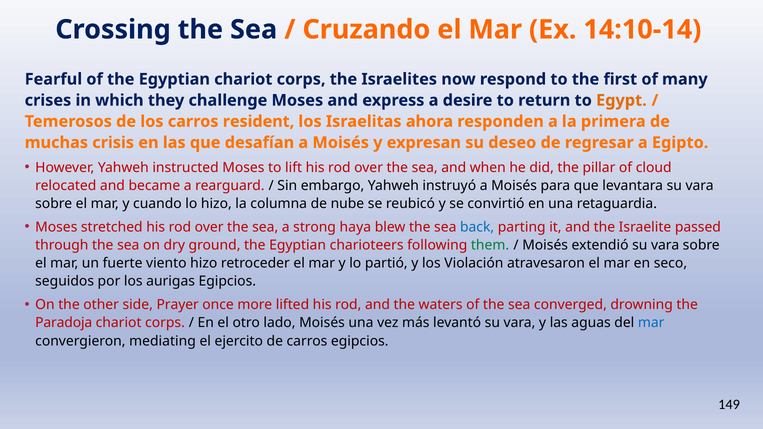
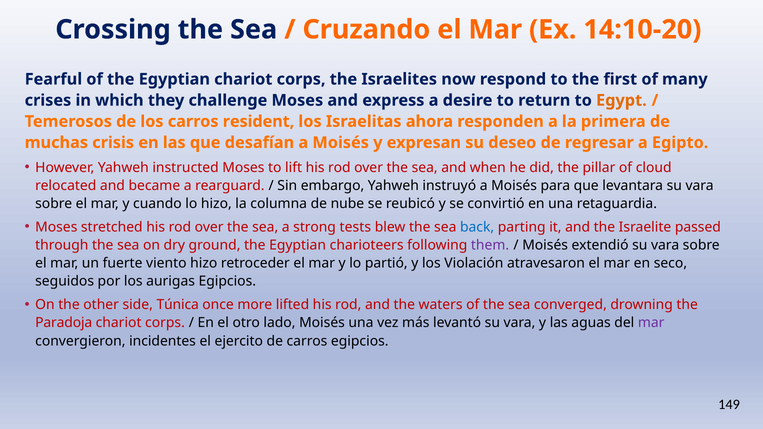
14:10-14: 14:10-14 -> 14:10-20 (642, 30)
haya: haya -> tests (355, 227)
them colour: green -> purple (490, 245)
Prayer: Prayer -> Túnica (178, 305)
mar colour: blue -> purple (651, 323)
mediating: mediating -> incidentes (163, 341)
